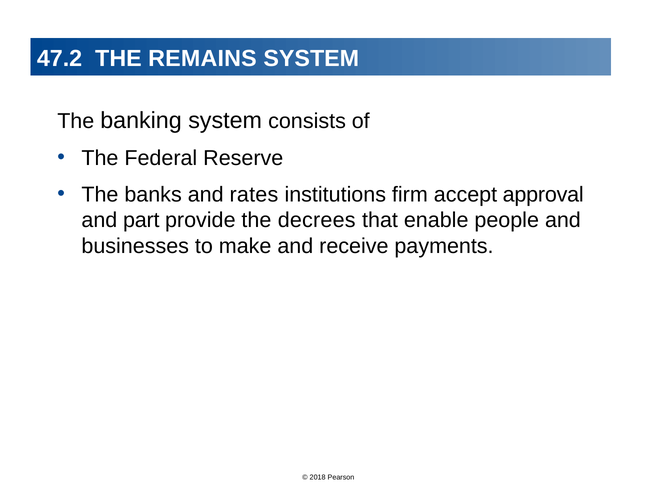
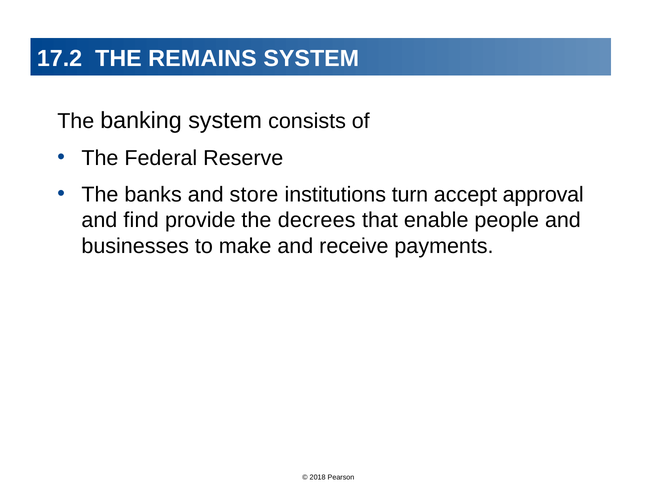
47.2: 47.2 -> 17.2 (60, 58)
rates: rates -> store (254, 194)
firm: firm -> turn (410, 194)
part: part -> find (141, 220)
